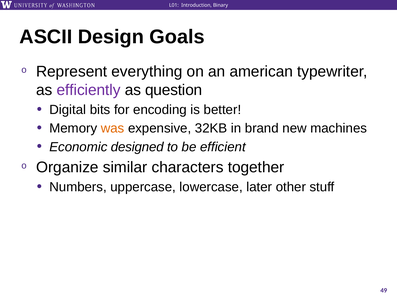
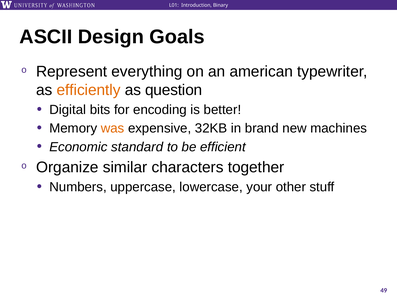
efficiently colour: purple -> orange (89, 90)
designed: designed -> standard (137, 147)
later: later -> your (259, 187)
